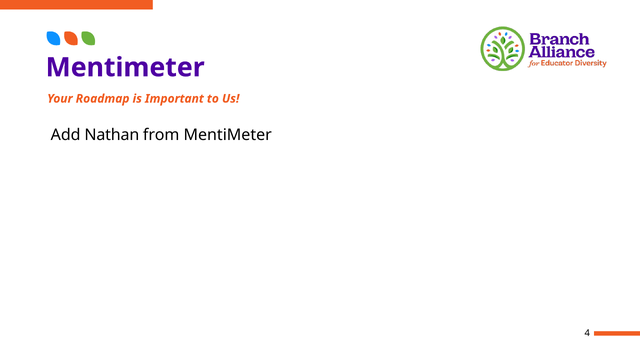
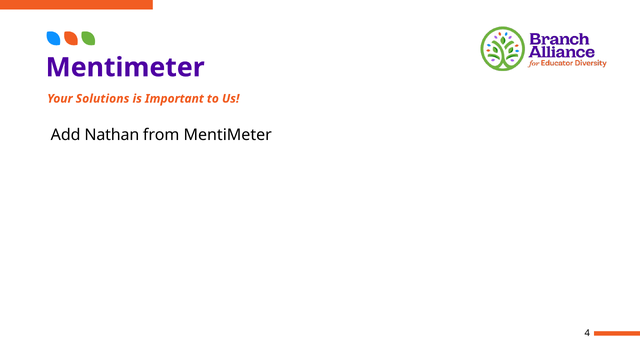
Roadmap: Roadmap -> Solutions (103, 99)
